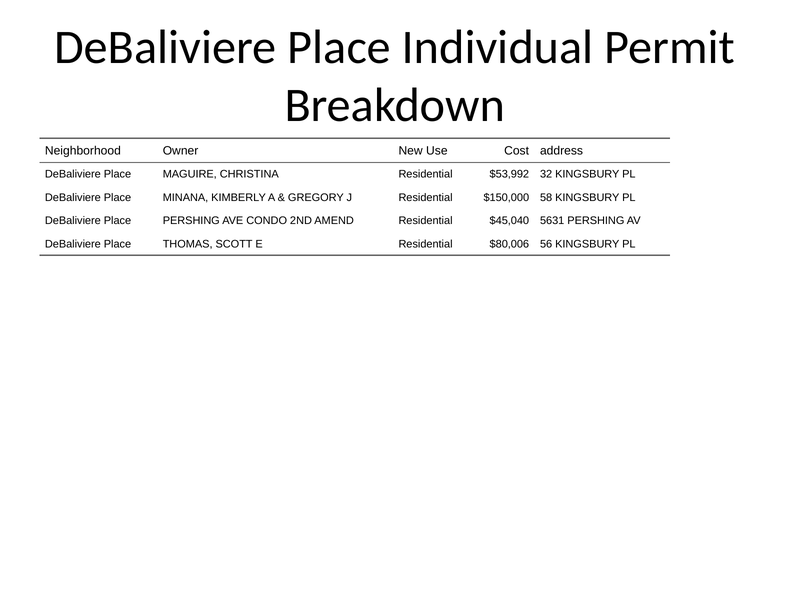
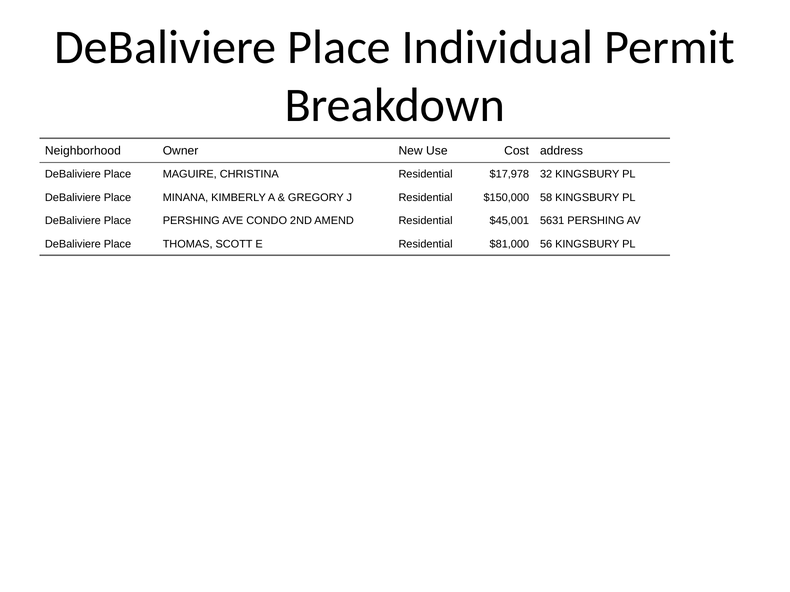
$53,992: $53,992 -> $17,978 (509, 174)
$45,040: $45,040 -> $45,001 (509, 221)
$80,006: $80,006 -> $81,000 (509, 244)
